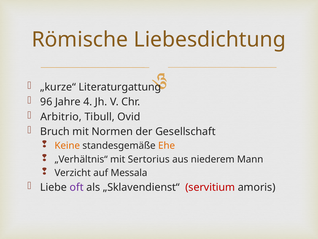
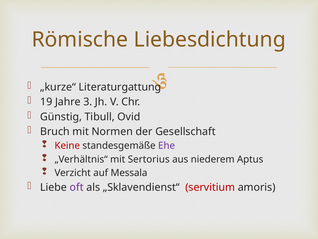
96: 96 -> 19 (46, 102)
4: 4 -> 3 (88, 102)
Arbitrio: Arbitrio -> Günstig (61, 117)
Keine colour: orange -> red (67, 145)
Ehe colour: orange -> purple (167, 145)
Mann: Mann -> Aptus (250, 159)
